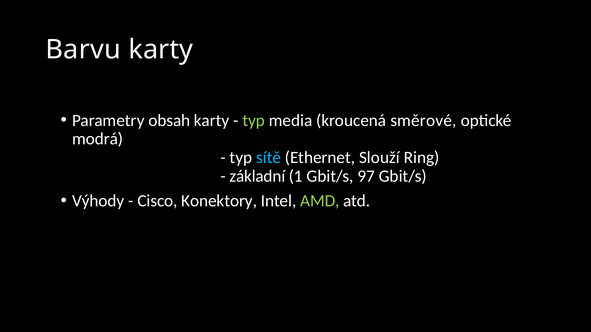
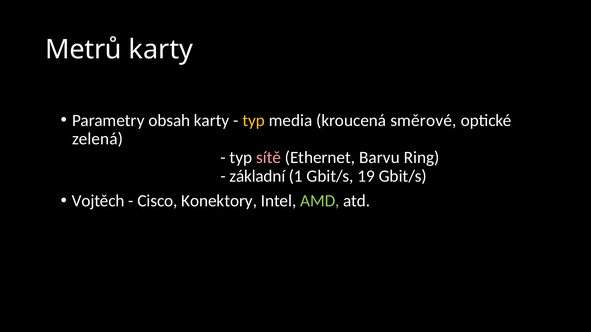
Barvu: Barvu -> Metrů (83, 50)
typ colour: light green -> yellow (254, 120)
modrá: modrá -> zelená (97, 139)
sítě colour: light blue -> pink (269, 158)
Slouží: Slouží -> Barvu (379, 158)
97: 97 -> 19 (366, 176)
Výhody: Výhody -> Vojtěch (98, 201)
